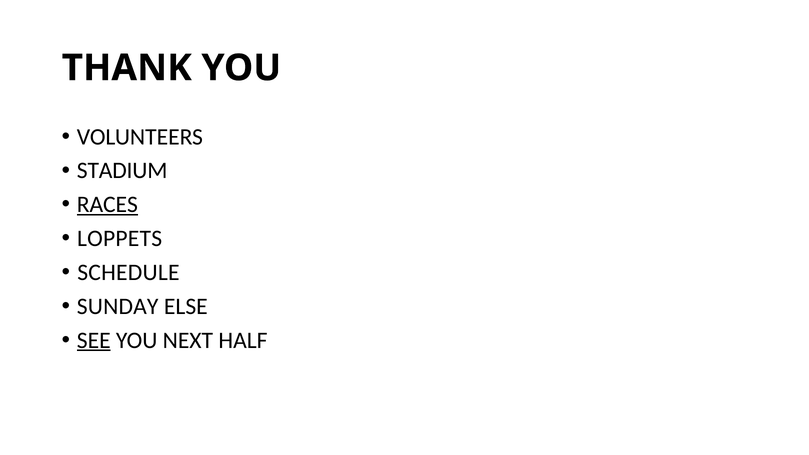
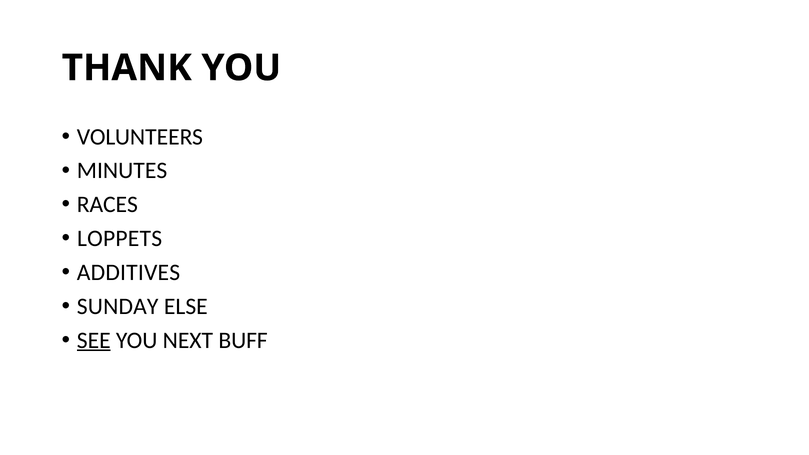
STADIUM: STADIUM -> MINUTES (122, 171)
RACES underline: present -> none (107, 205)
SCHEDULE: SCHEDULE -> ADDITIVES (128, 272)
HALF: HALF -> BUFF (243, 340)
